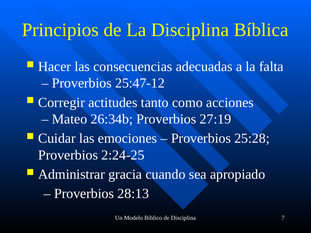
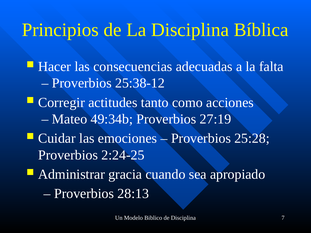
25:47-12: 25:47-12 -> 25:38-12 (140, 83)
26:34b: 26:34b -> 49:34b (112, 119)
